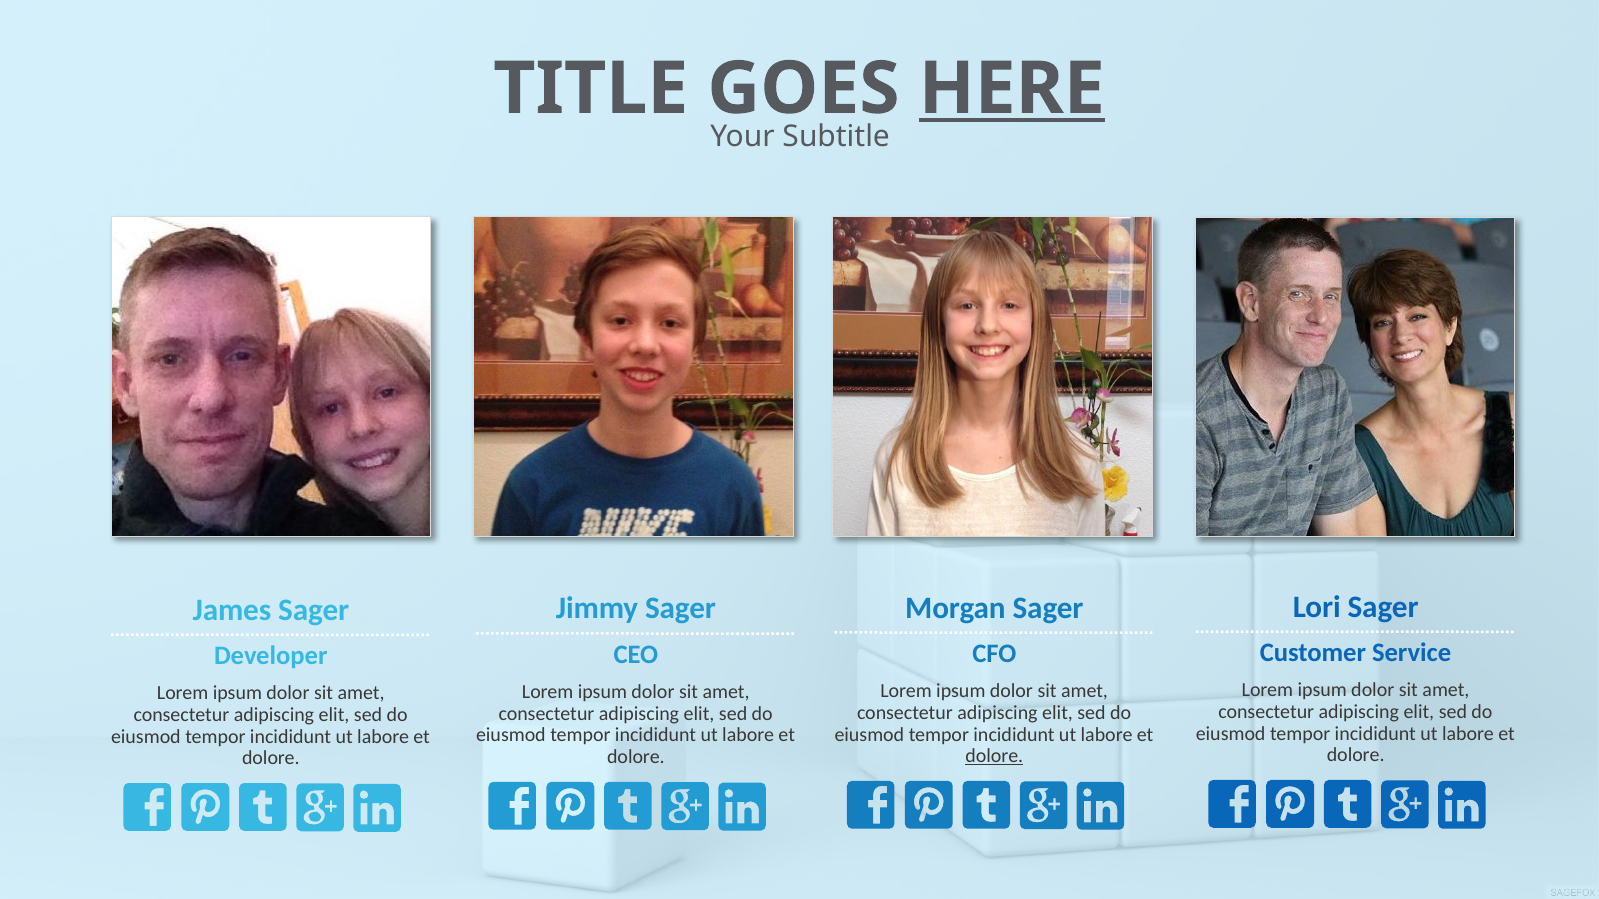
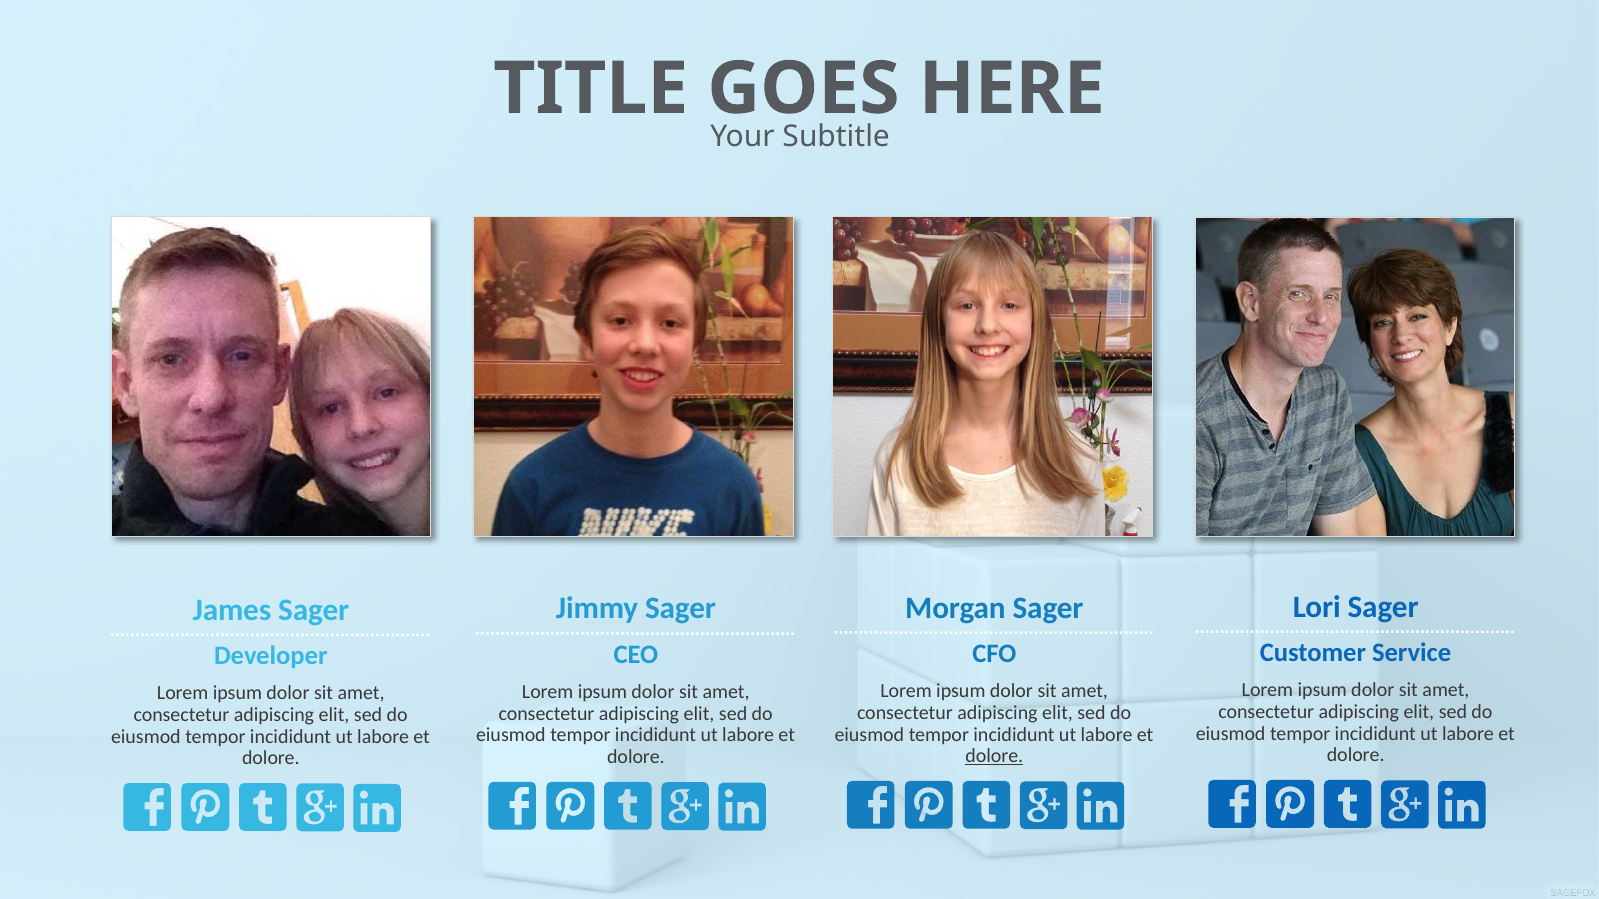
HERE underline: present -> none (1012, 89)
